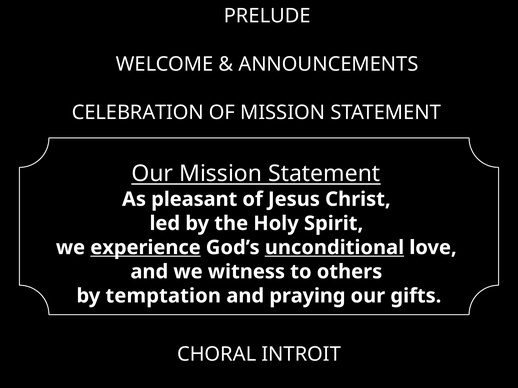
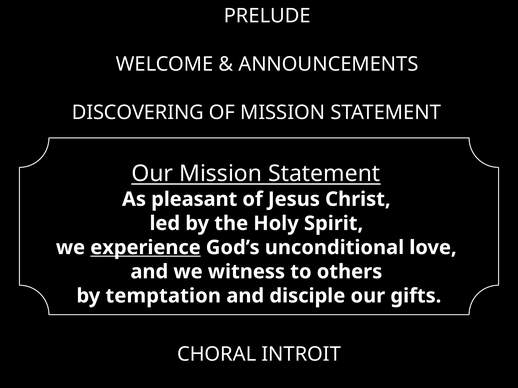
CELEBRATION: CELEBRATION -> DISCOVERING (138, 113)
unconditional underline: present -> none (334, 248)
praying: praying -> disciple (307, 296)
